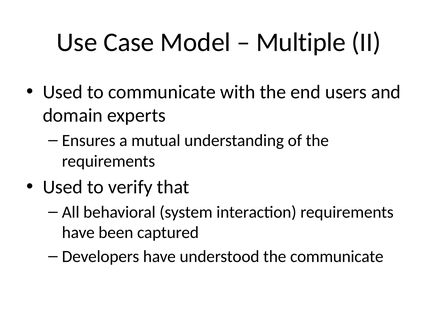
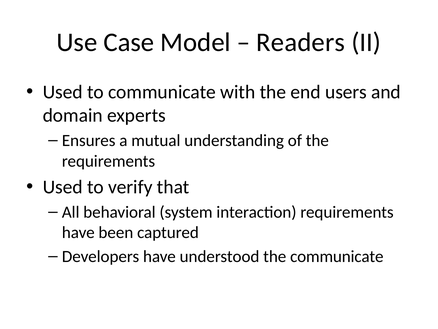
Multiple: Multiple -> Readers (301, 42)
